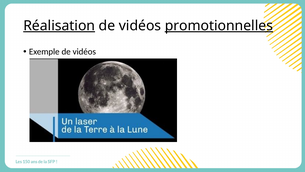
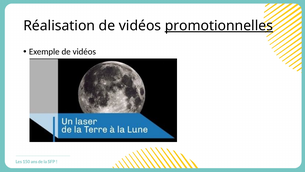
Réalisation underline: present -> none (59, 26)
